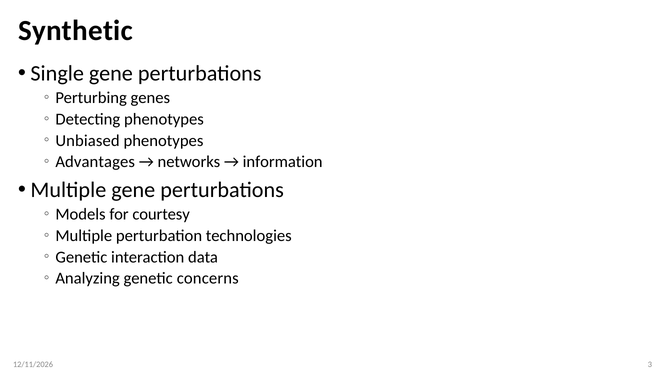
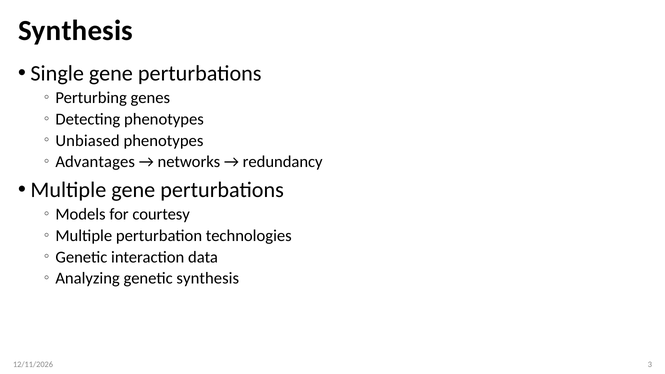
Synthetic: Synthetic -> Synthesis (76, 31)
information: information -> redundancy (283, 162)
genetic concerns: concerns -> synthesis (208, 279)
